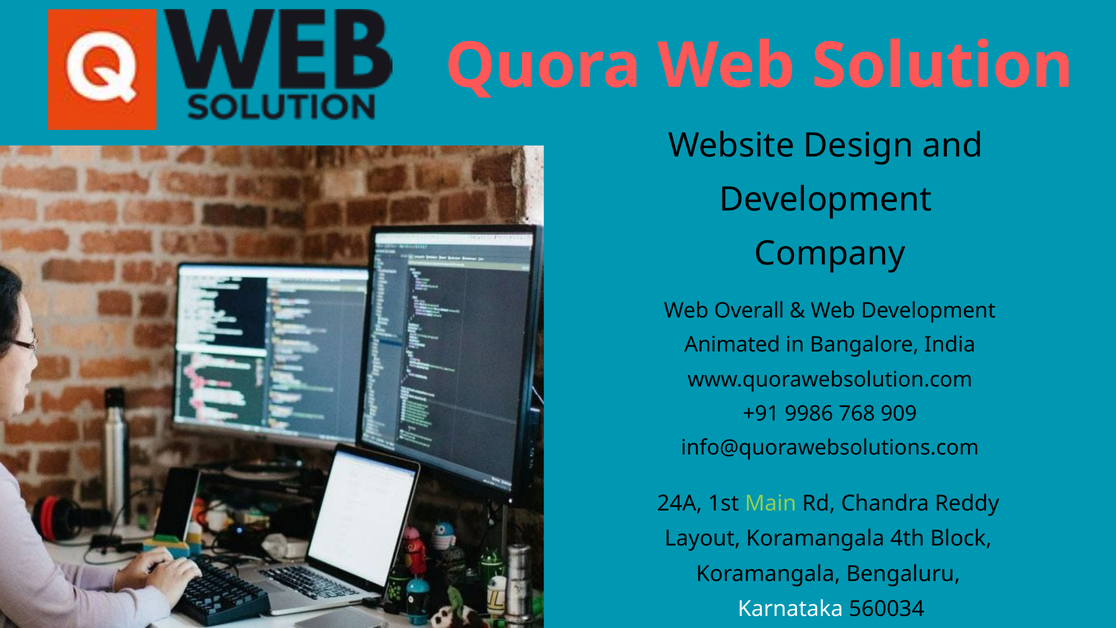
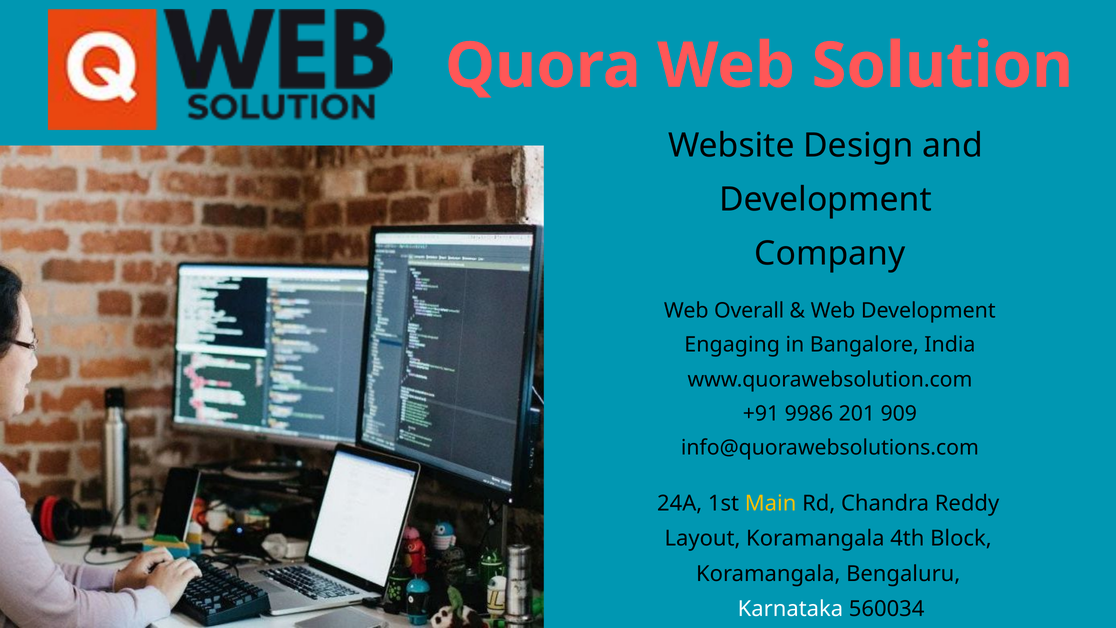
Animated: Animated -> Engaging (732, 345)
768: 768 -> 201 (857, 414)
Main colour: light green -> yellow (771, 503)
